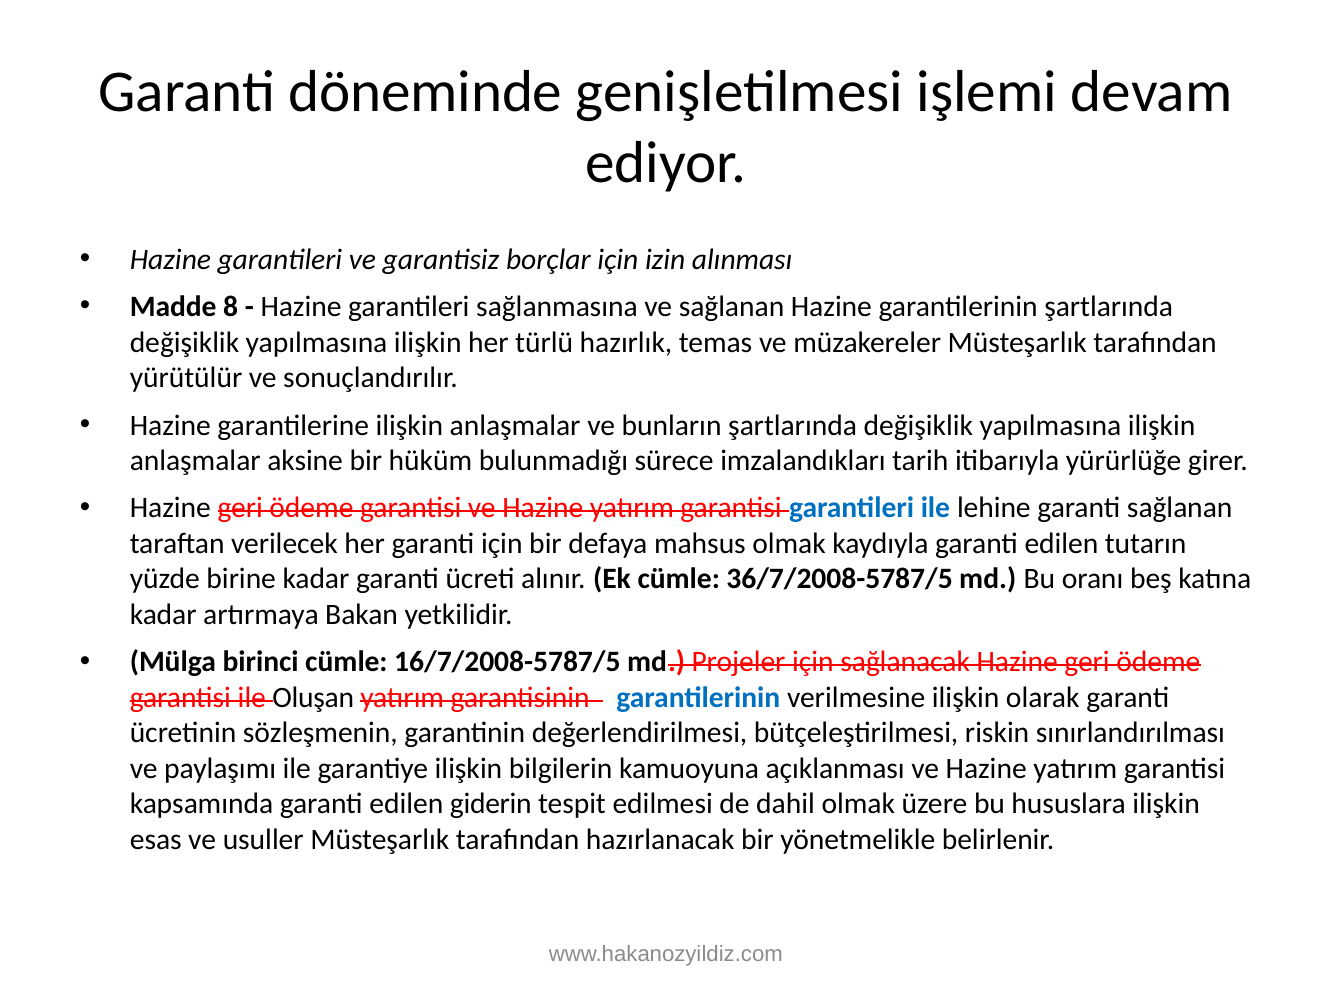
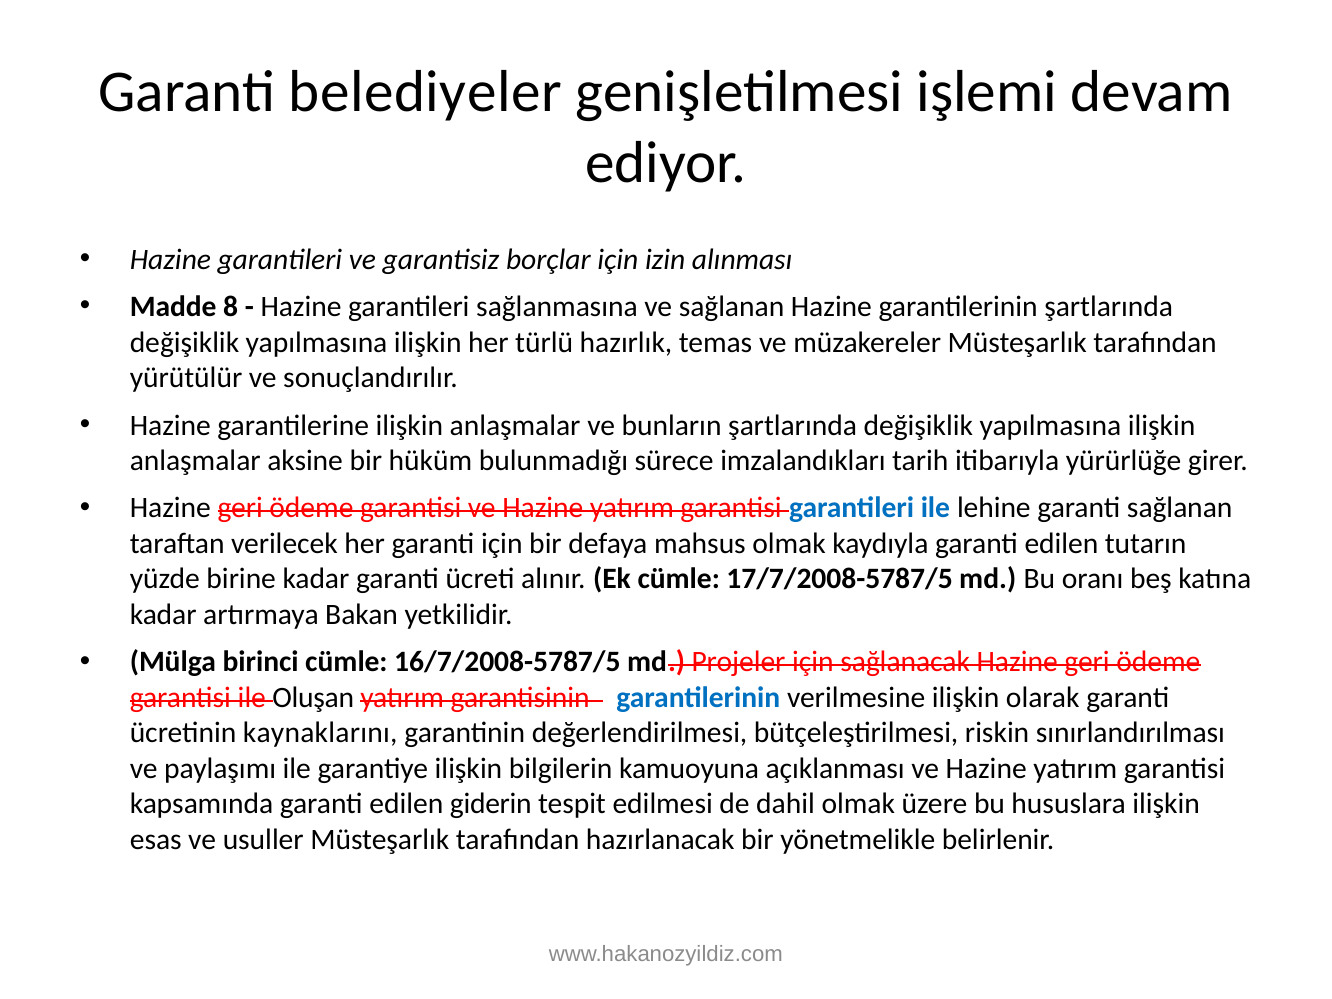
döneminde: döneminde -> belediyeler (425, 92)
36/7/2008-5787/5: 36/7/2008-5787/5 -> 17/7/2008-5787/5 (840, 579)
sözleşmenin: sözleşmenin -> kaynaklarını (320, 733)
